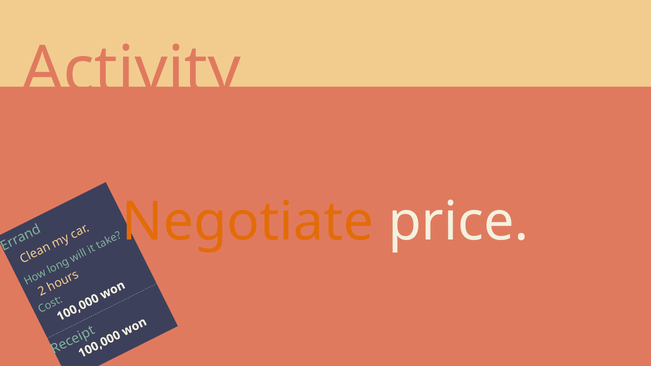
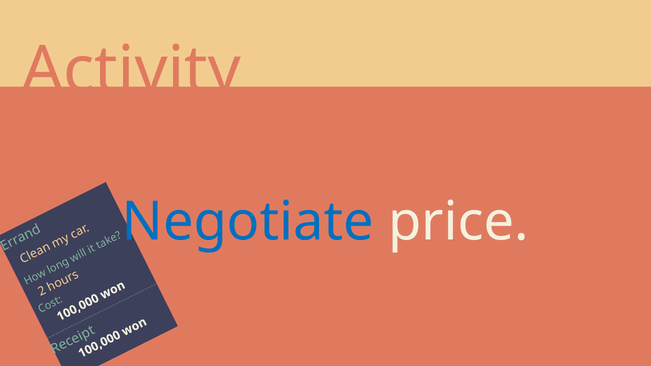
Negotiate colour: orange -> blue (248, 222)
